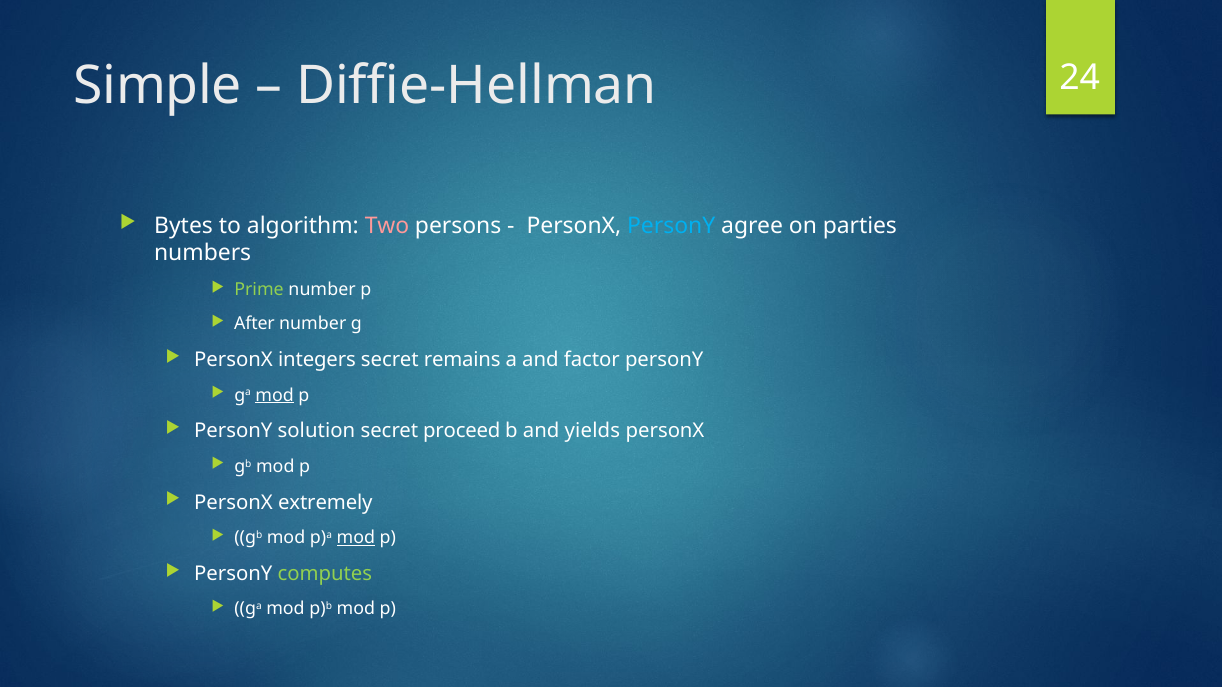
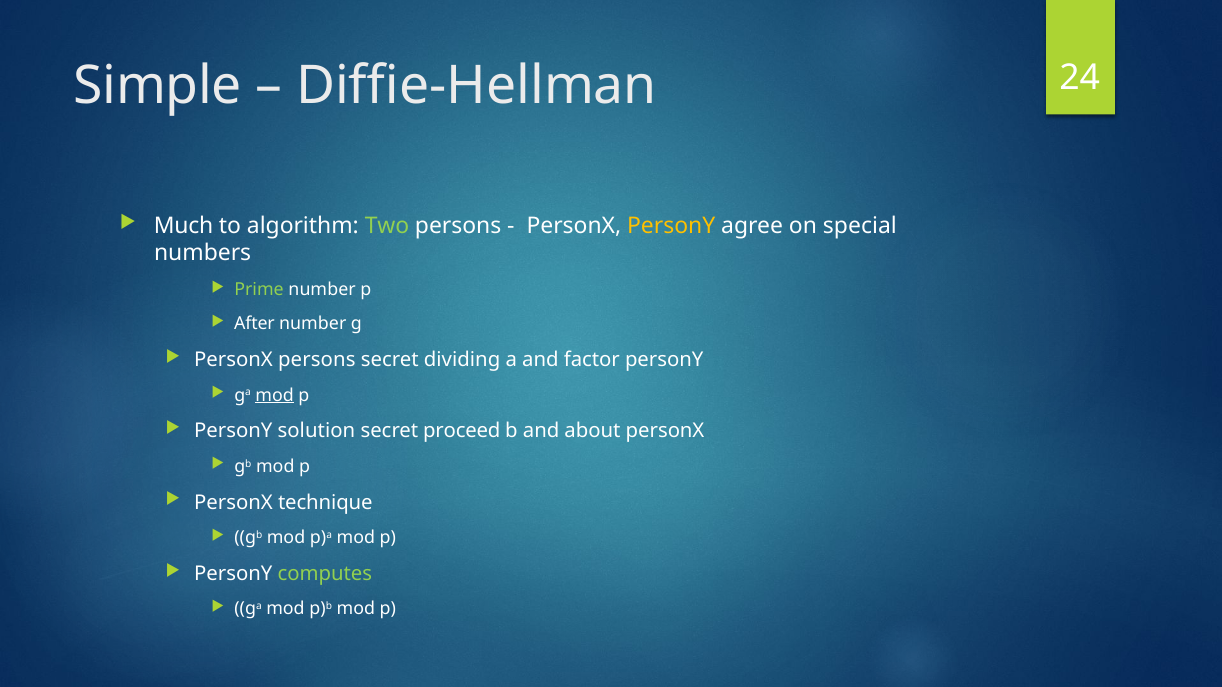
Bytes: Bytes -> Much (184, 226)
Two colour: pink -> light green (387, 226)
PersonY colour: light blue -> yellow (671, 226)
parties: parties -> special (860, 226)
PersonX integers: integers -> persons (317, 360)
remains: remains -> dividing (462, 360)
yields: yields -> about (593, 431)
extremely: extremely -> technique (325, 503)
mod underline: present -> none (356, 538)
